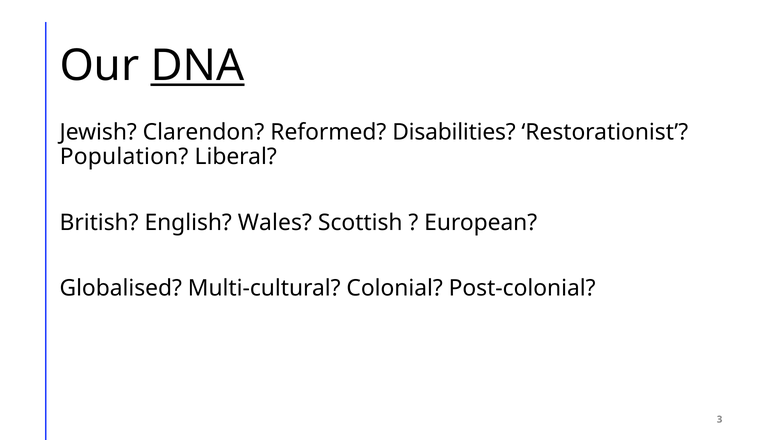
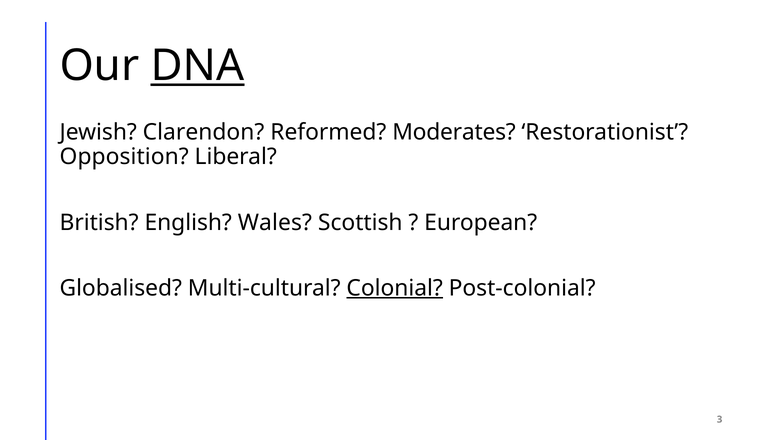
Disabilities: Disabilities -> Moderates (454, 132)
Population: Population -> Opposition (124, 157)
Colonial underline: none -> present (395, 288)
